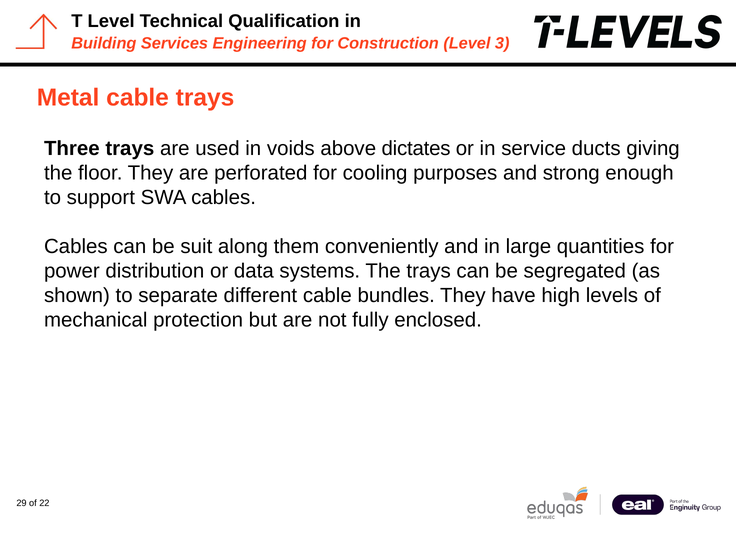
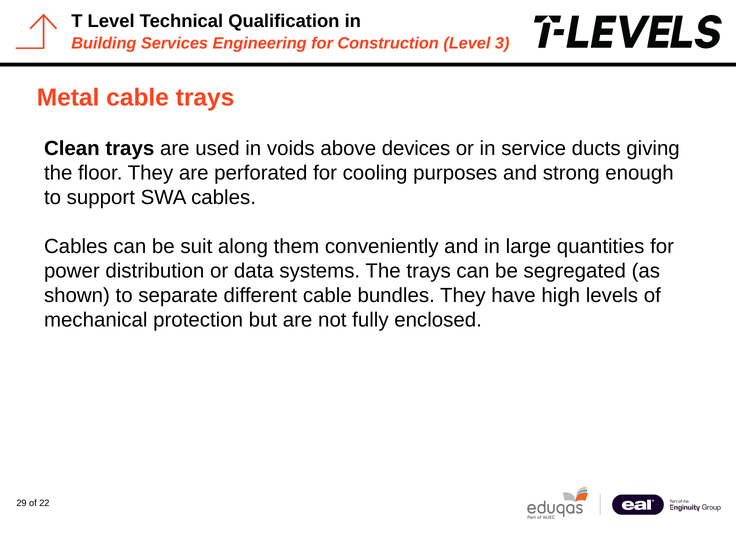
Three: Three -> Clean (72, 148)
dictates: dictates -> devices (416, 148)
